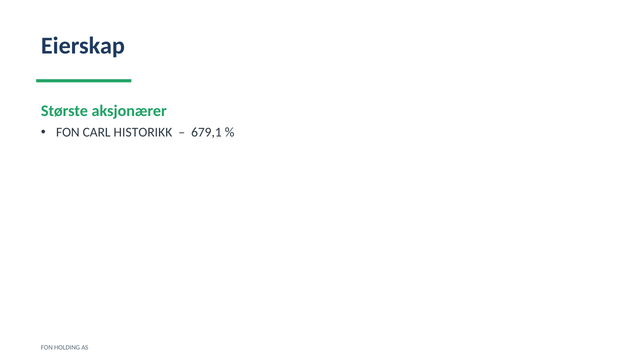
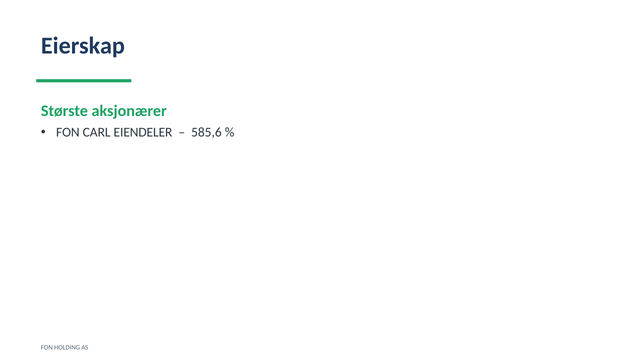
HISTORIKK: HISTORIKK -> EIENDELER (143, 132)
679,1: 679,1 -> 585,6 (206, 132)
